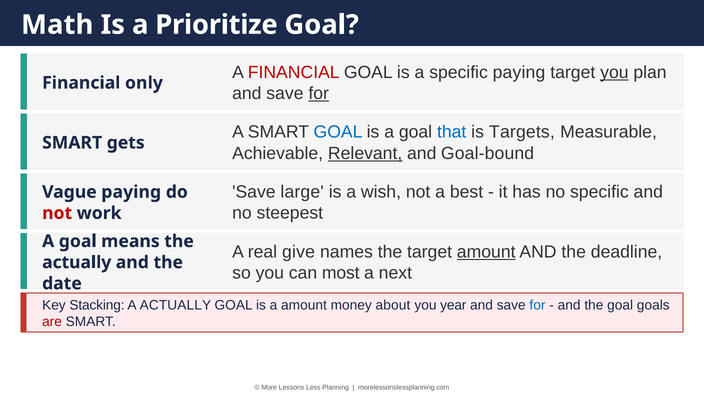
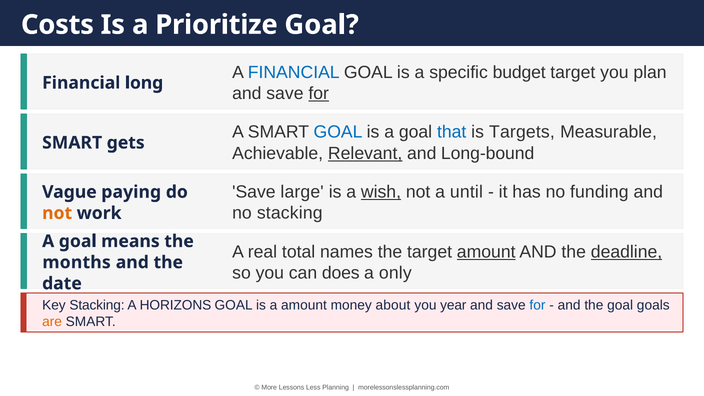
Math: Math -> Costs (57, 25)
FINANCIAL colour: red -> blue (294, 72)
specific paying: paying -> budget (519, 72)
you underline: present -> none (614, 72)
only: only -> long (144, 83)
Goal-bound: Goal-bound -> Long-bound (488, 153)
wish underline: none -> present (381, 192)
best: best -> until (466, 192)
no specific: specific -> funding (599, 192)
no steepest: steepest -> stacking (290, 213)
not colour: red -> orange (57, 213)
give: give -> total (299, 252)
deadline underline: none -> present (627, 252)
actually: actually -> months (77, 262)
most: most -> does (341, 273)
next: next -> only (395, 273)
A ACTUALLY: ACTUALLY -> HORIZONS (175, 305)
are colour: red -> orange (52, 322)
